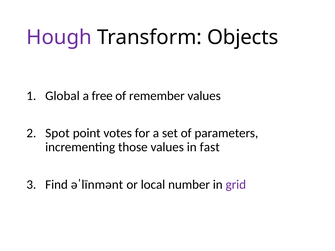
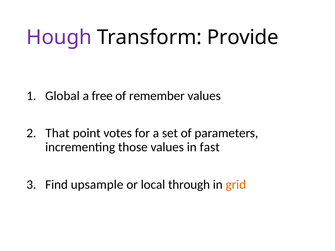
Objects: Objects -> Provide (243, 38)
Spot: Spot -> That (58, 133)
əˈlīnmənt: əˈlīnmənt -> upsample (97, 185)
number: number -> through (189, 185)
grid colour: purple -> orange (236, 185)
